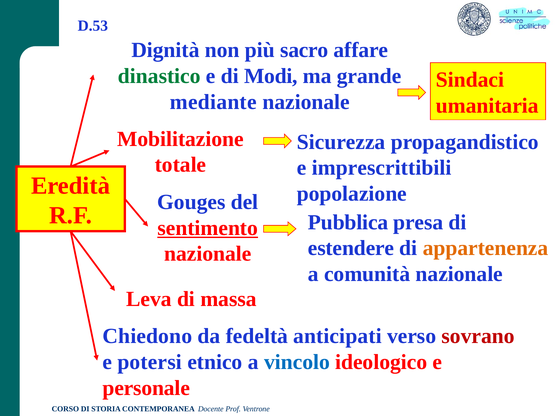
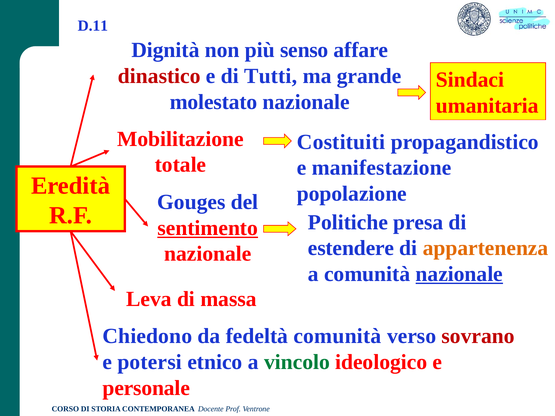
D.53: D.53 -> D.11 (93, 26)
sacro: sacro -> senso (304, 50)
dinastico colour: green -> red (159, 76)
Modi: Modi -> Tutti (271, 76)
mediante: mediante -> molestato (213, 102)
Sicurezza: Sicurezza -> Costituiti (341, 142)
imprescrittibili: imprescrittibili -> manifestazione (382, 168)
Pubblica: Pubblica -> Politiche (348, 222)
nazionale underline: none -> present (459, 274)
fedeltà anticipati: anticipati -> comunità (337, 336)
vincolo colour: blue -> green (297, 362)
